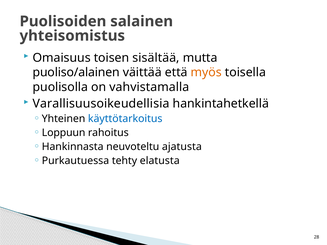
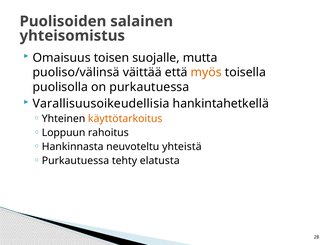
sisältää: sisältää -> suojalle (156, 58)
puoliso/alainen: puoliso/alainen -> puoliso/välinsä (76, 73)
on vahvistamalla: vahvistamalla -> purkautuessa (149, 87)
käyttötarkoitus colour: blue -> orange (125, 119)
ajatusta: ajatusta -> yhteistä (182, 147)
